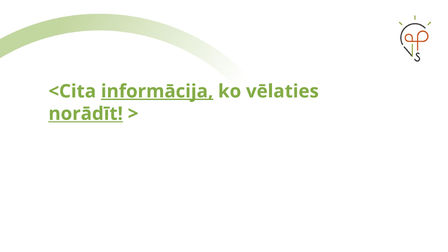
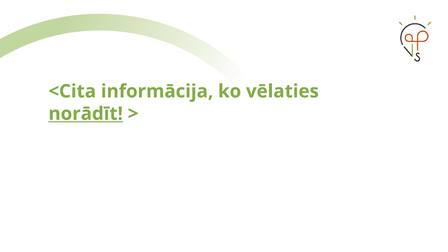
informācija underline: present -> none (157, 91)
